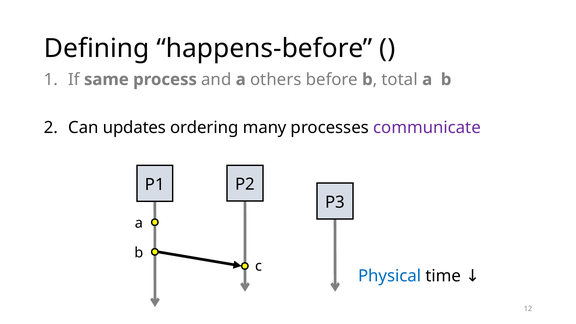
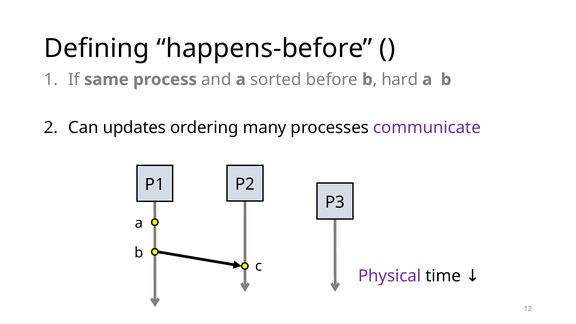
others: others -> sorted (276, 80)
total: total -> hard (400, 80)
Physical colour: blue -> purple (390, 276)
